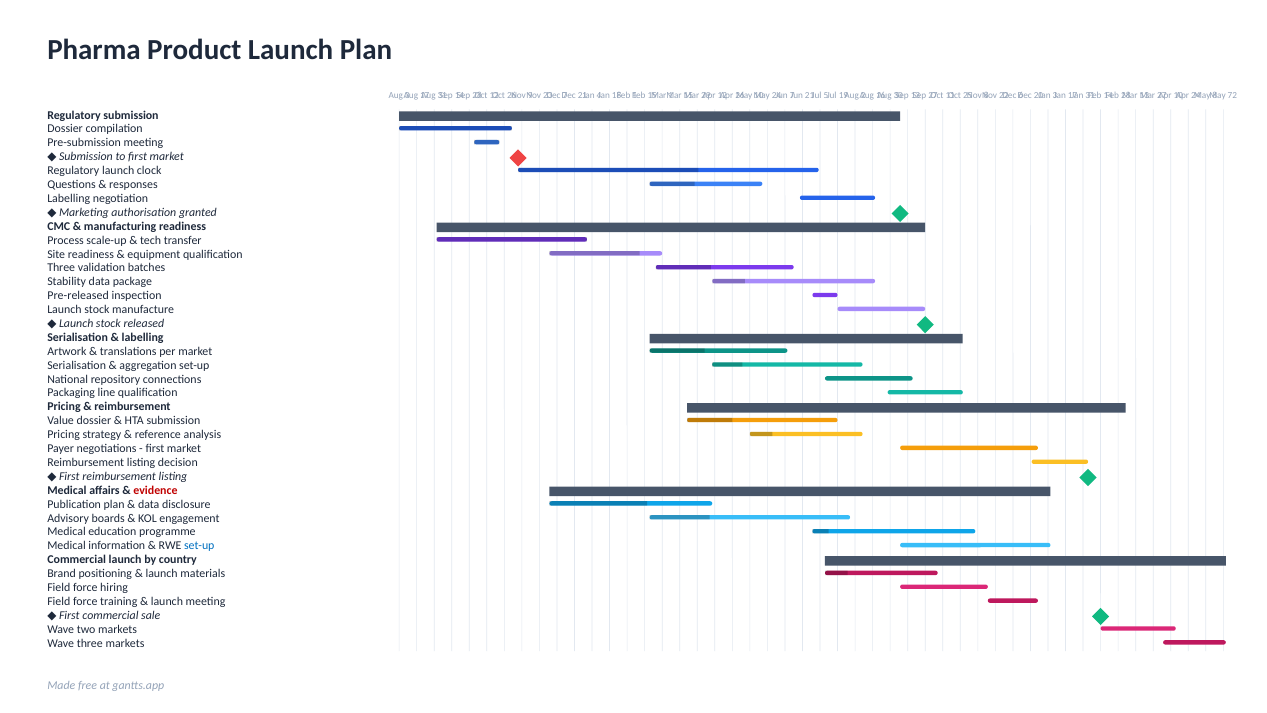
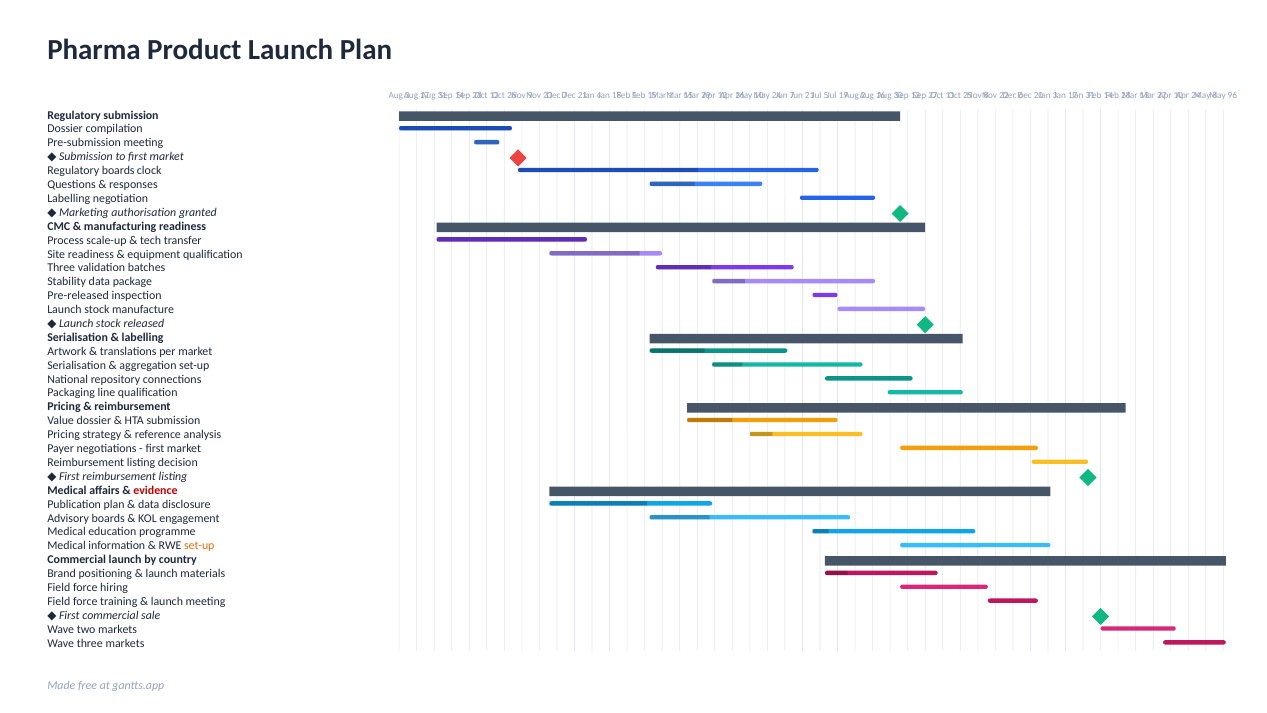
72: 72 -> 96 (1232, 95)
Regulatory launch: launch -> boards (118, 171)
set-up colour: blue -> orange (199, 546)
